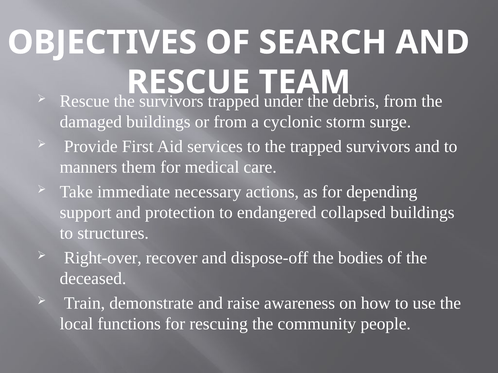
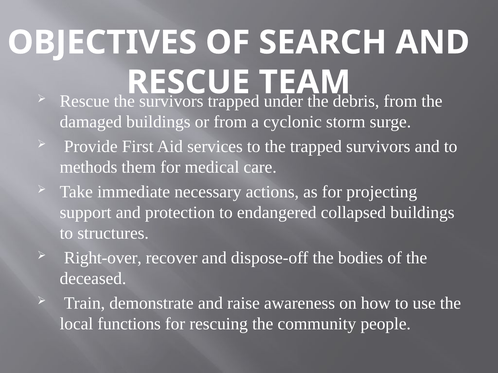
manners: manners -> methods (89, 167)
depending: depending -> projecting (382, 192)
